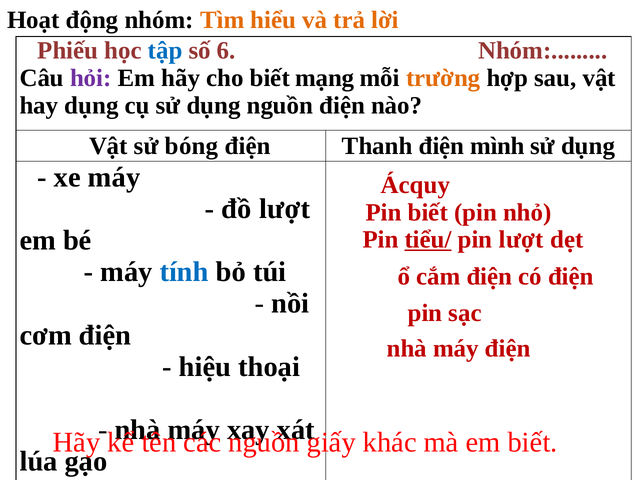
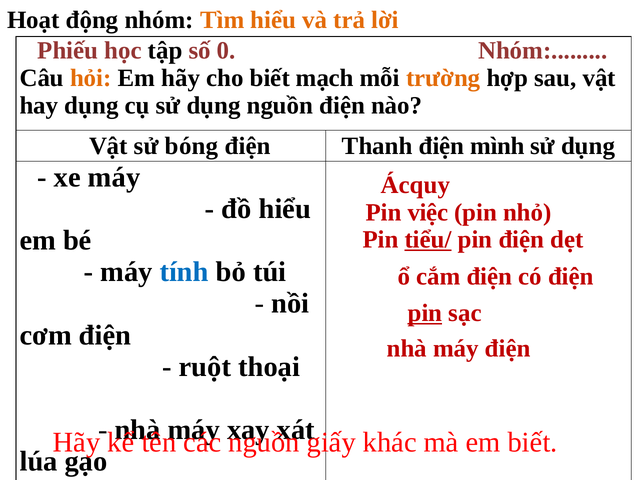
tập colour: blue -> black (165, 51)
6: 6 -> 0 (226, 51)
hỏi colour: purple -> orange (91, 78)
mạng: mạng -> mạch (325, 78)
đồ lượt: lượt -> hiểu (285, 209)
Pin biết: biết -> việc (428, 213)
pin lượt: lượt -> điện (521, 240)
pin underline: none -> present (425, 313)
hiệu: hiệu -> ruột (205, 367)
